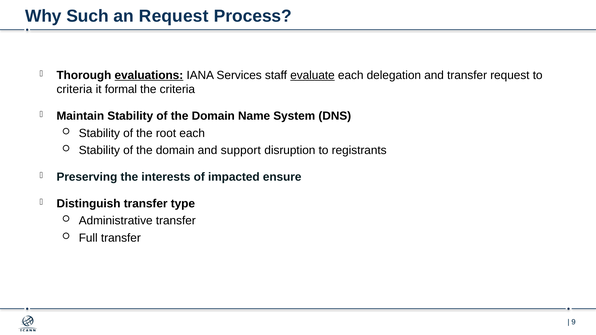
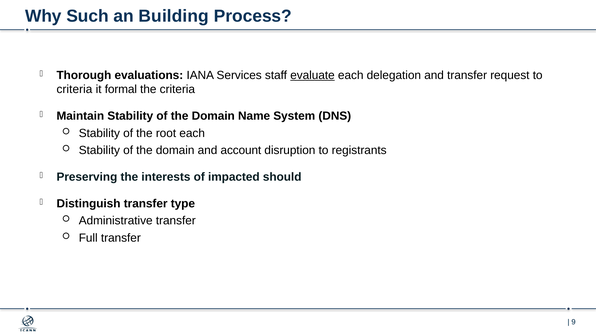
an Request: Request -> Building (174, 16)
evaluations underline: present -> none (149, 75)
support: support -> account (241, 150)
ensure: ensure -> should (282, 177)
